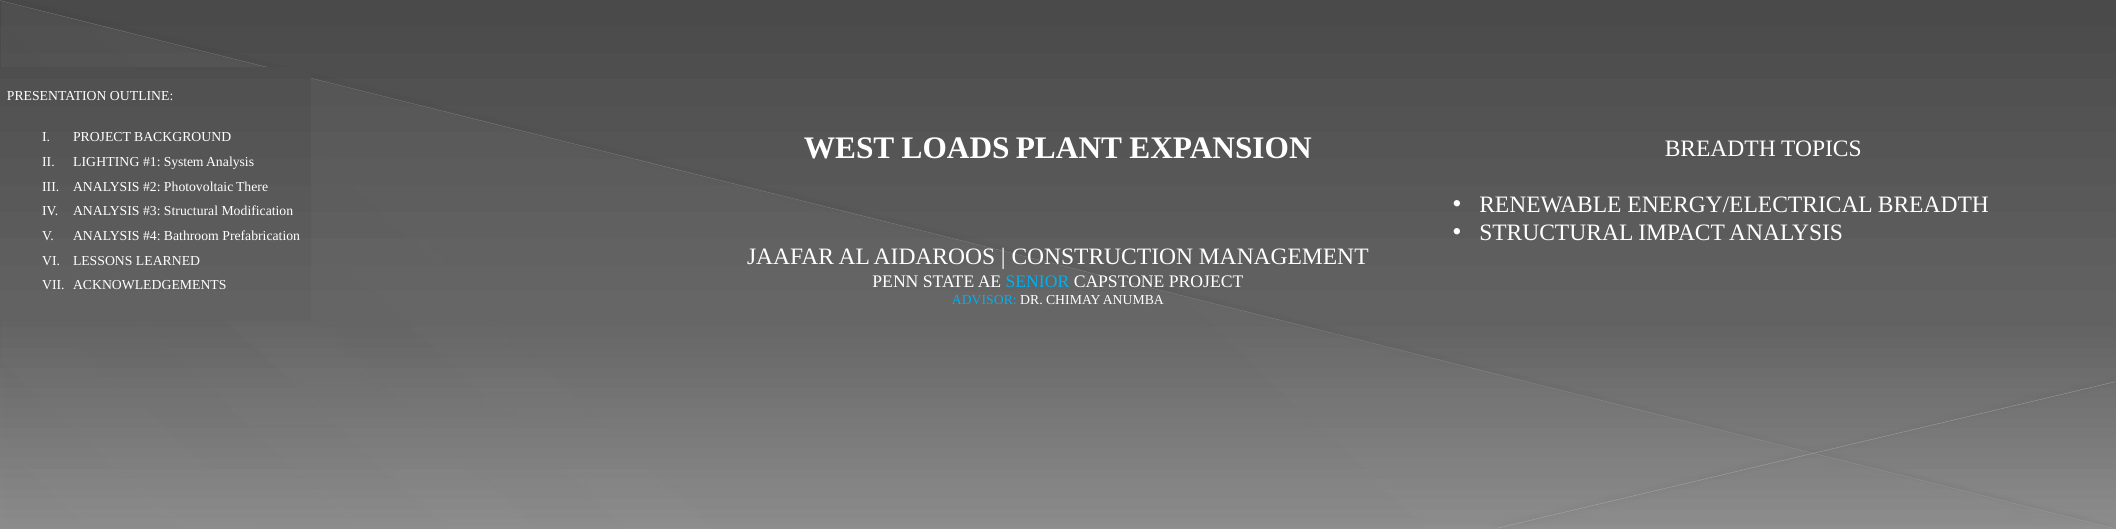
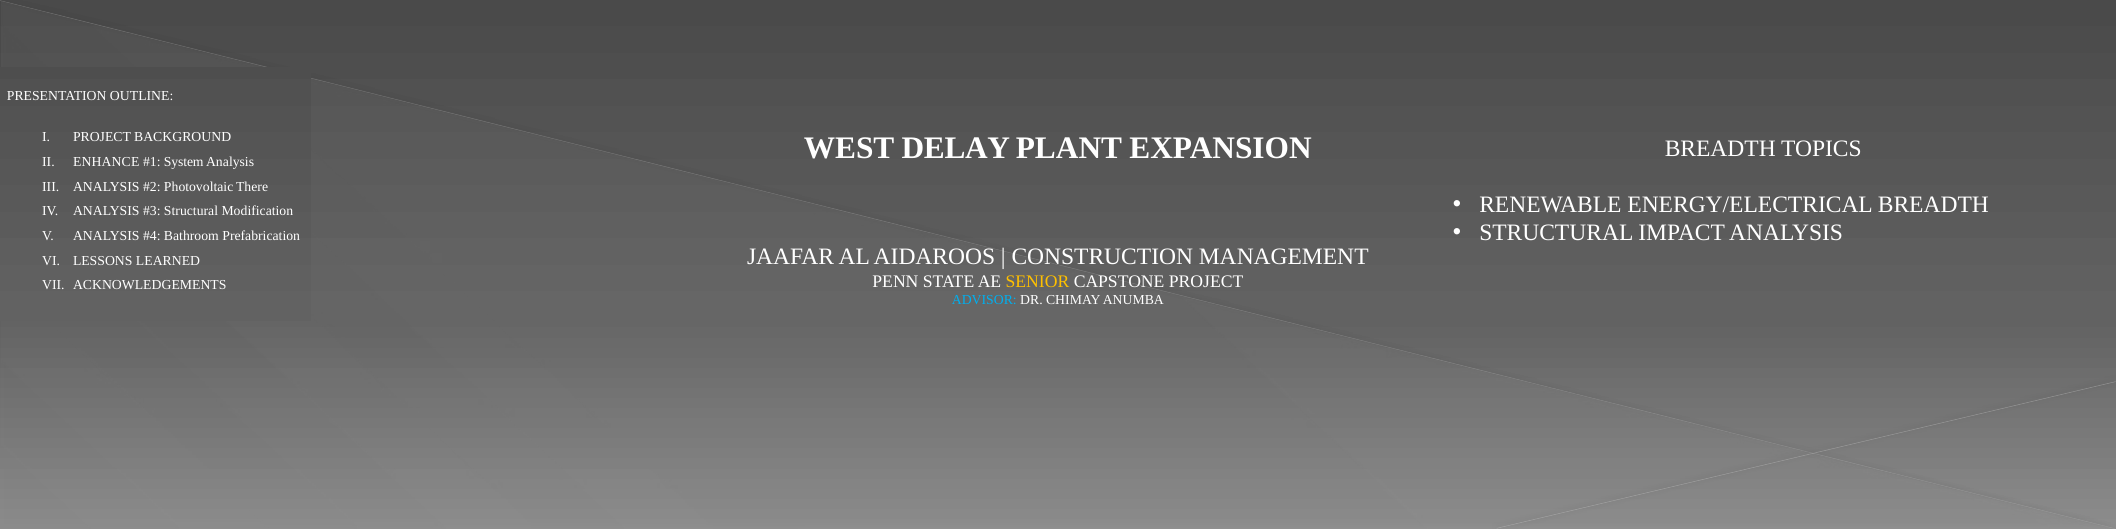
LOADS: LOADS -> DELAY (956, 148)
LIGHTING: LIGHTING -> ENHANCE (106, 162)
SENIOR colour: light blue -> yellow (1037, 281)
